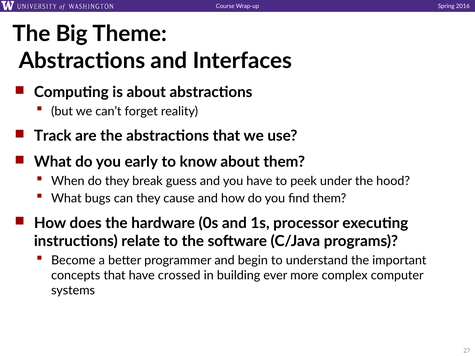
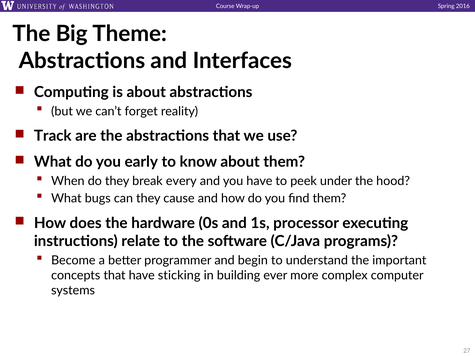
guess: guess -> every (181, 181)
crossed: crossed -> sticking (179, 275)
